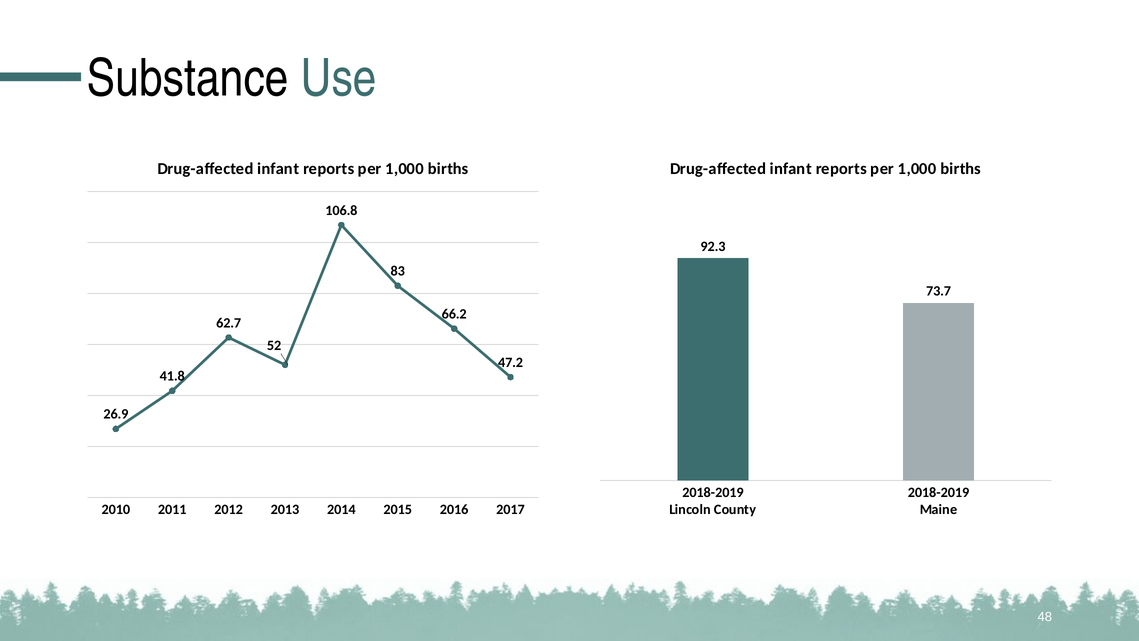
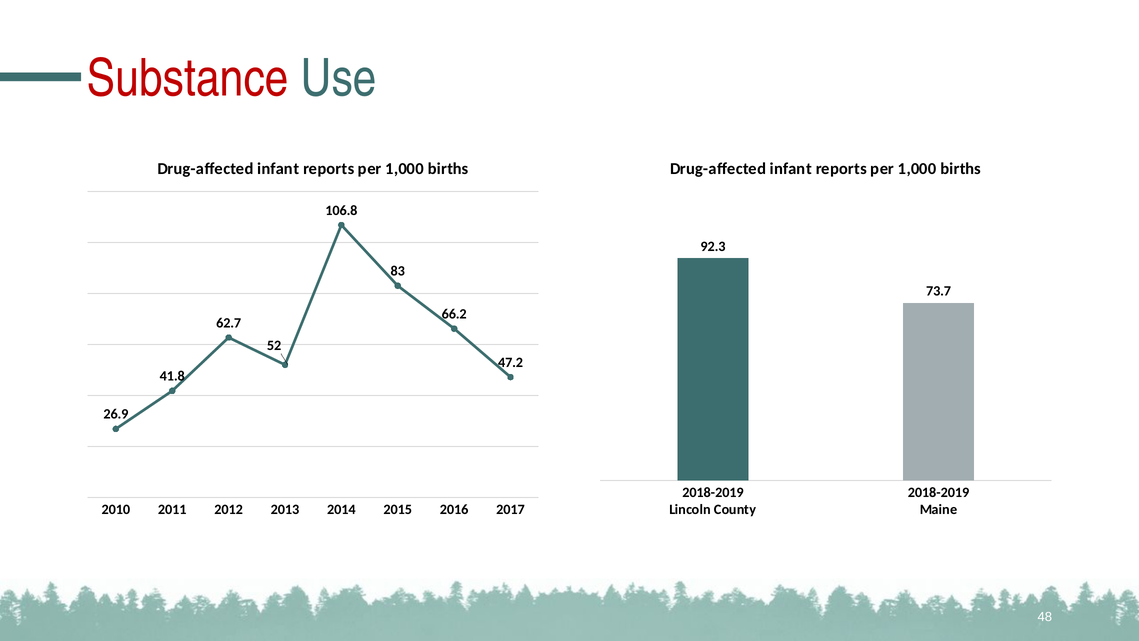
Substance colour: black -> red (188, 79)
